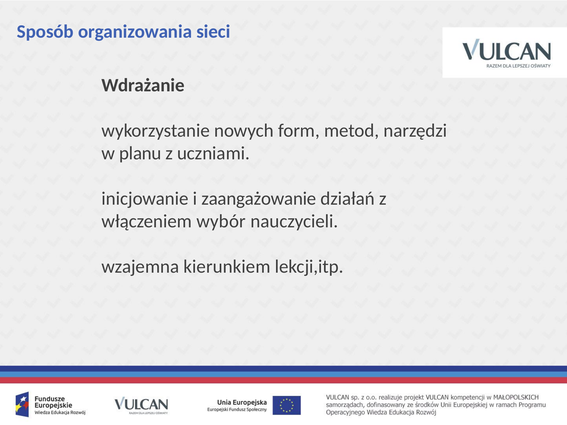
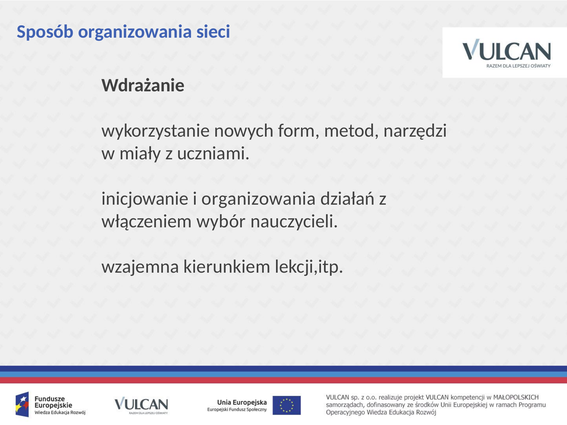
planu: planu -> miały (140, 153)
i zaangażowanie: zaangażowanie -> organizowania (259, 199)
